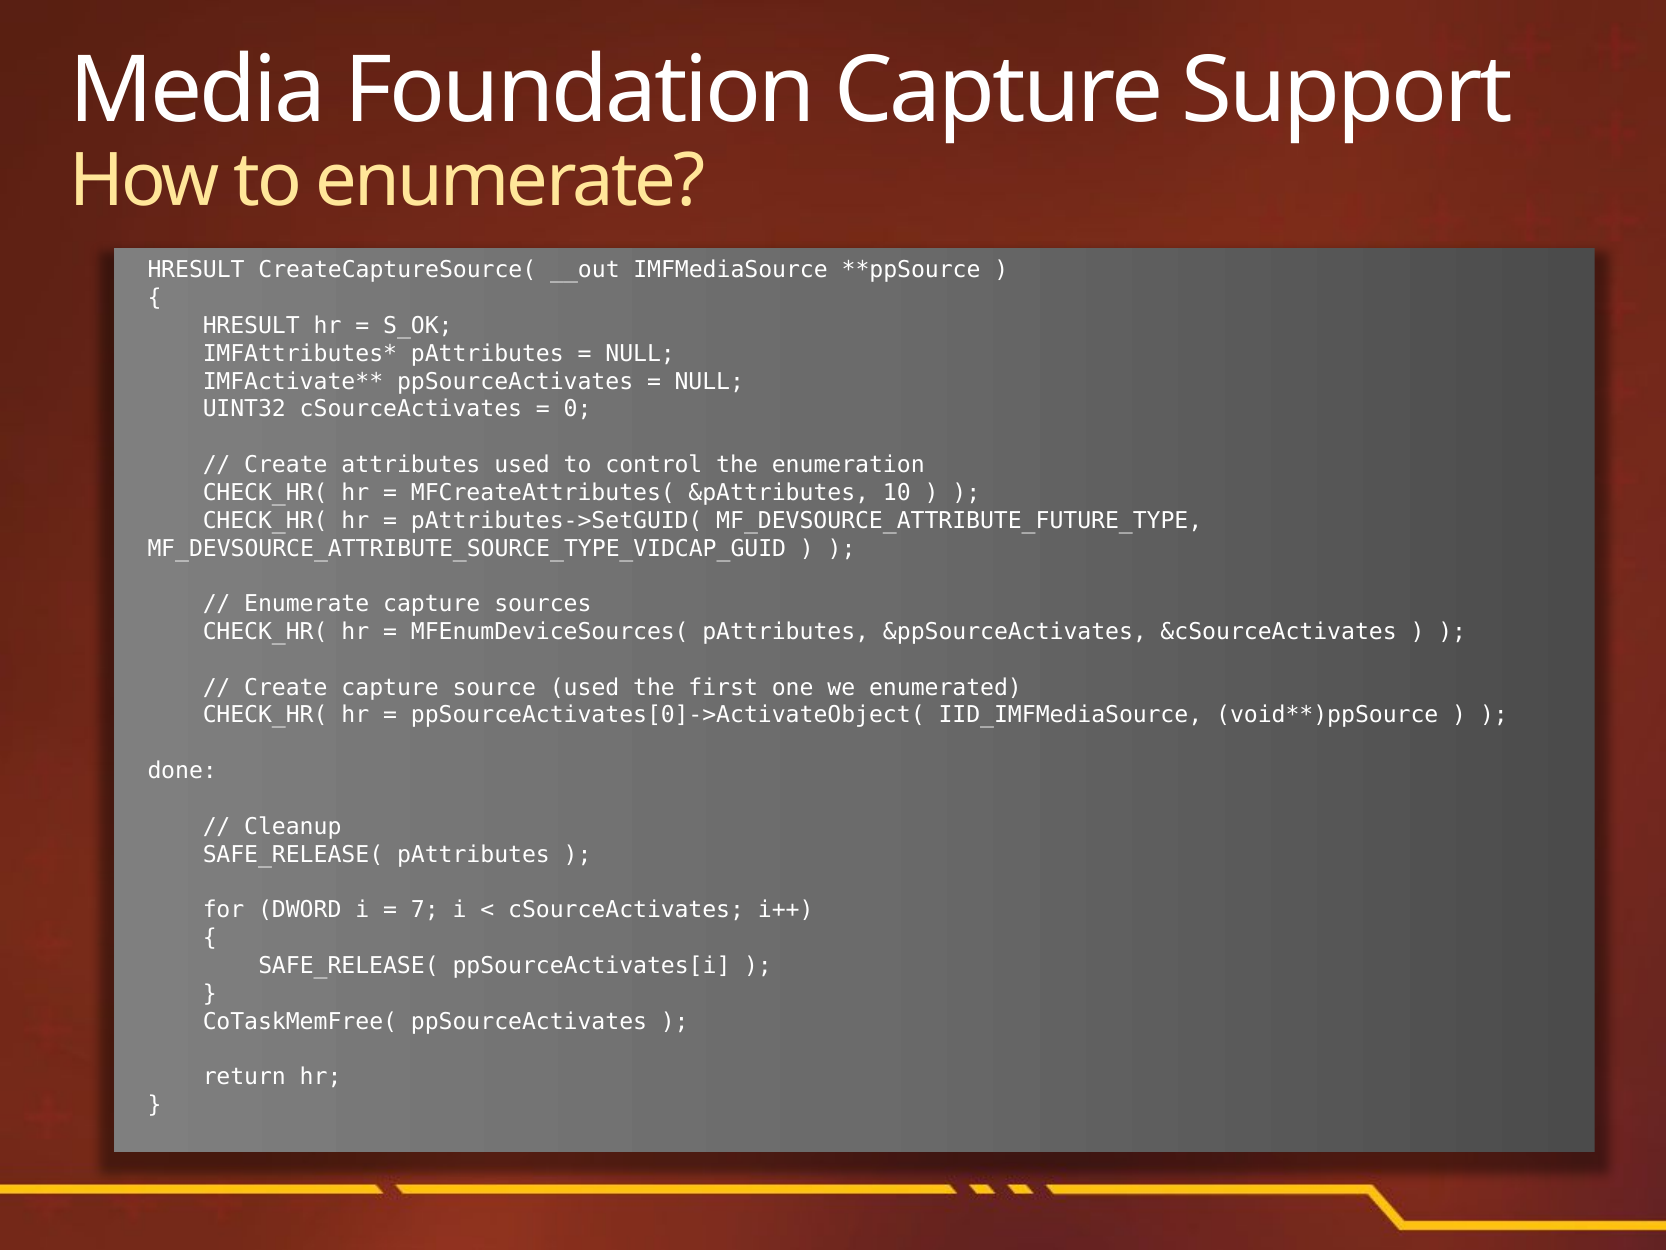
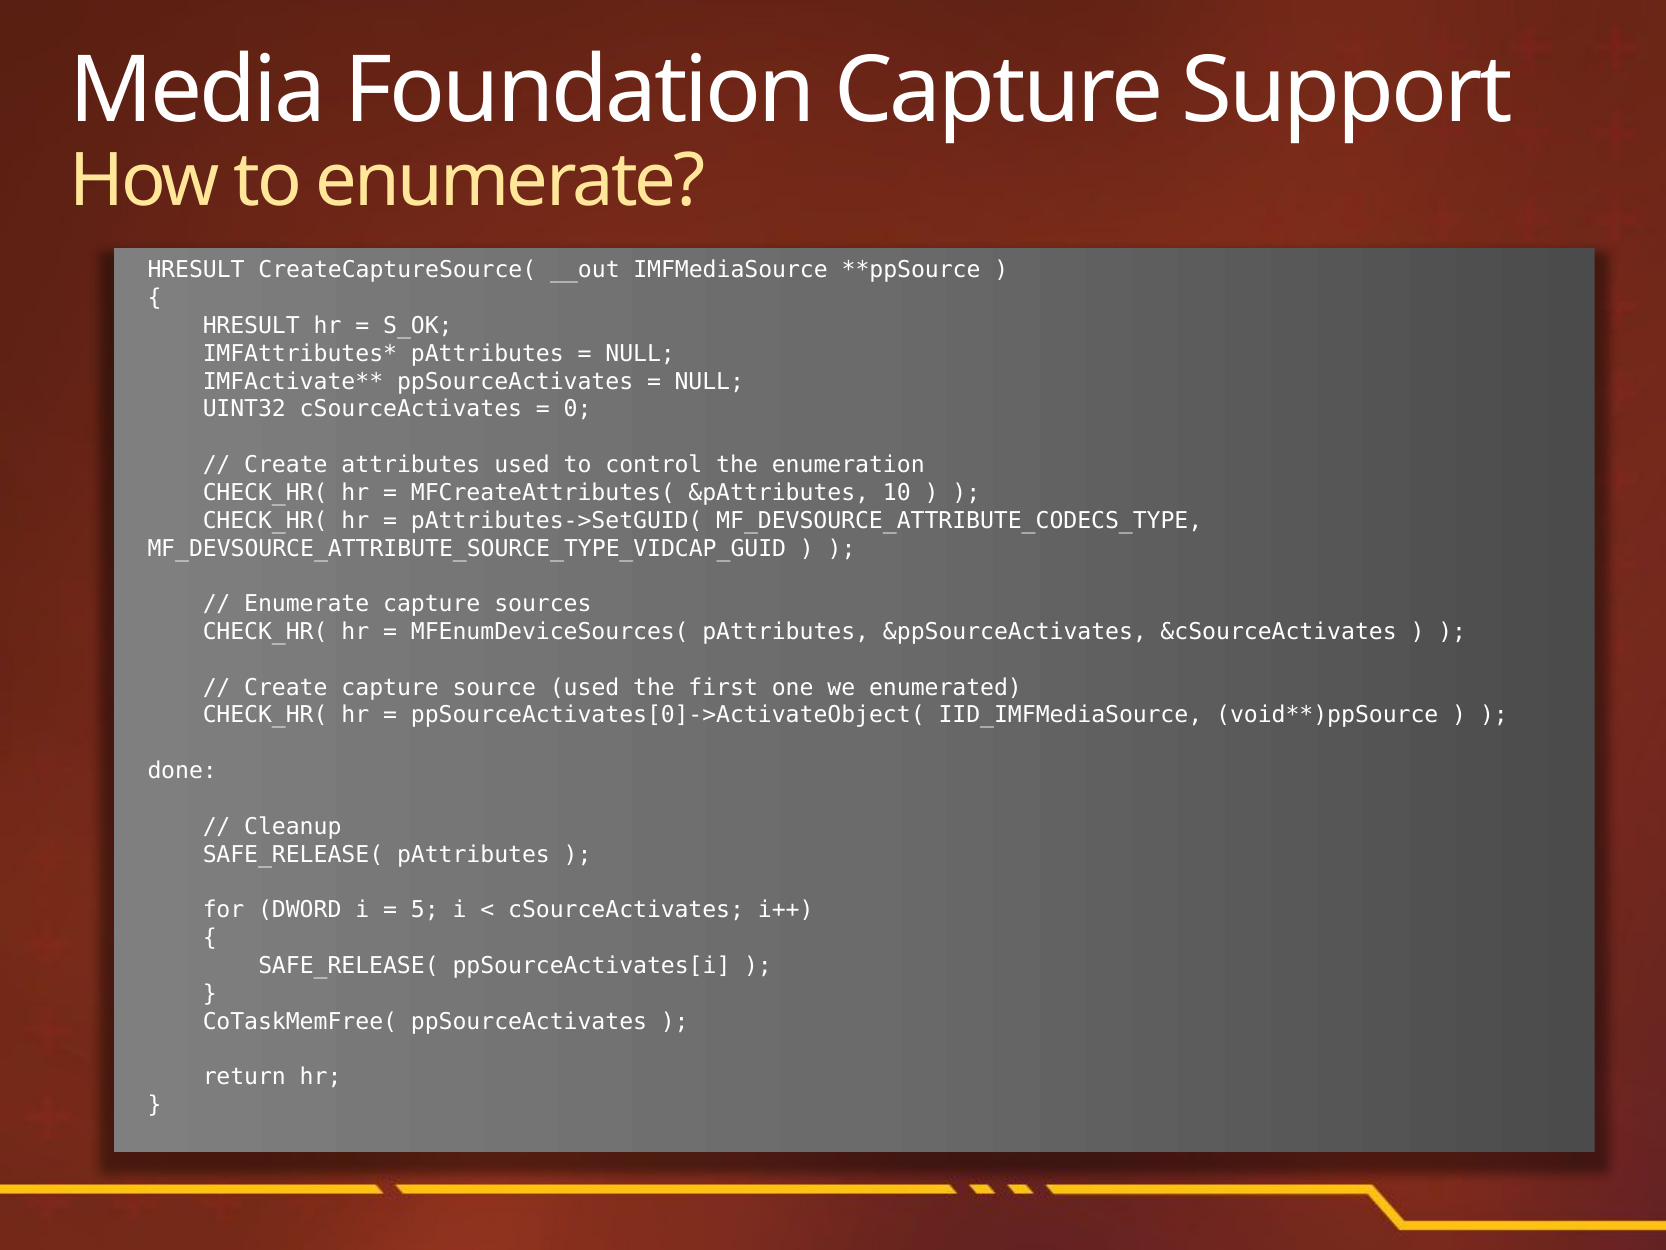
MF_DEVSOURCE_ATTRIBUTE_FUTURE_TYPE: MF_DEVSOURCE_ATTRIBUTE_FUTURE_TYPE -> MF_DEVSOURCE_ATTRIBUTE_CODECS_TYPE (959, 520)
7: 7 -> 5 (425, 910)
